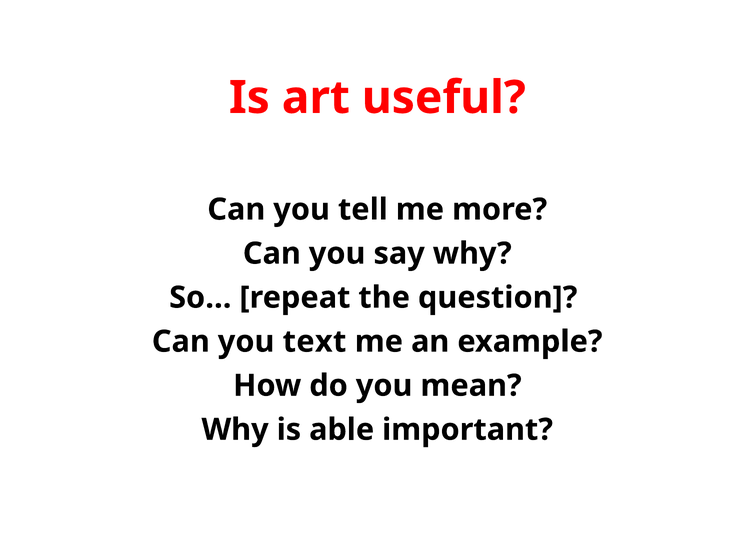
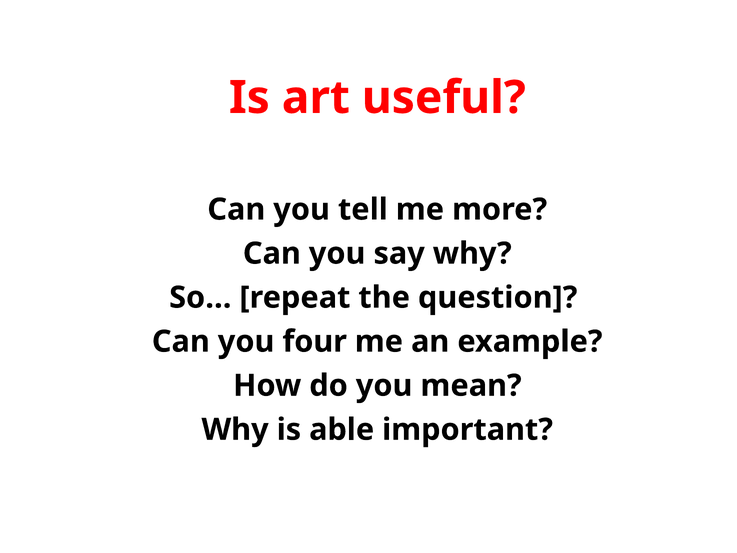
text: text -> four (315, 341)
